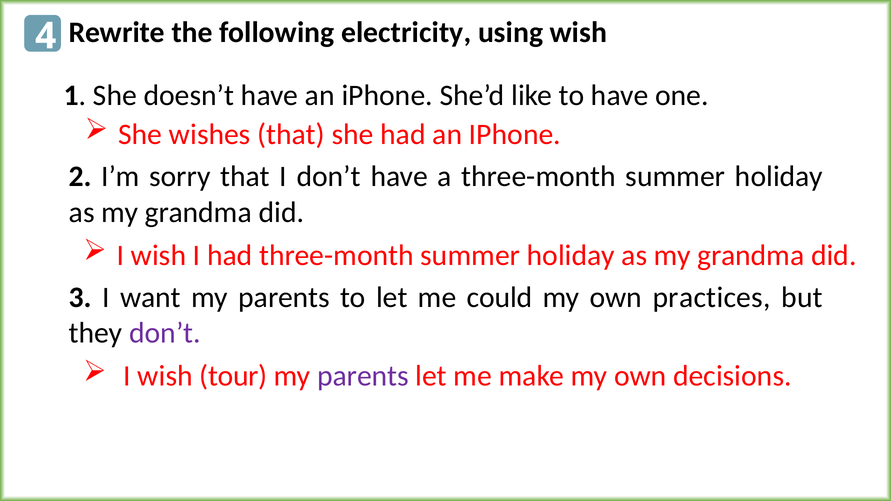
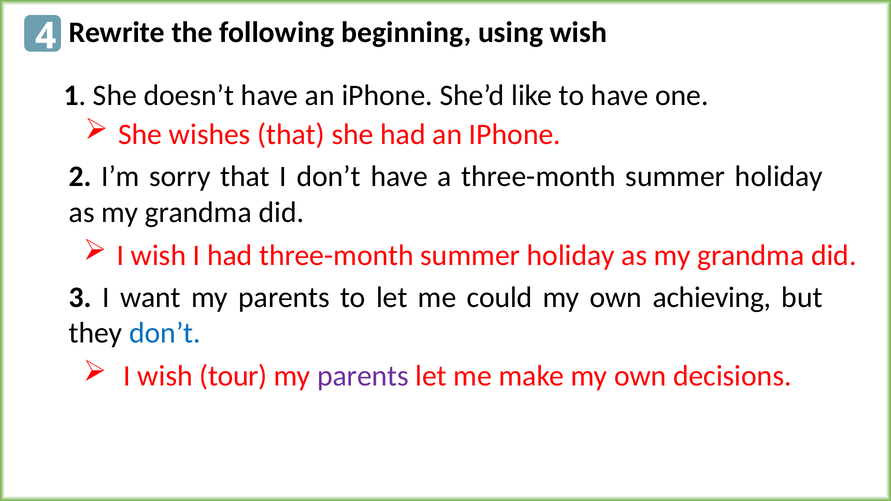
electricity: electricity -> beginning (406, 32)
practices: practices -> achieving (712, 298)
don’t colour: purple -> blue (165, 333)
